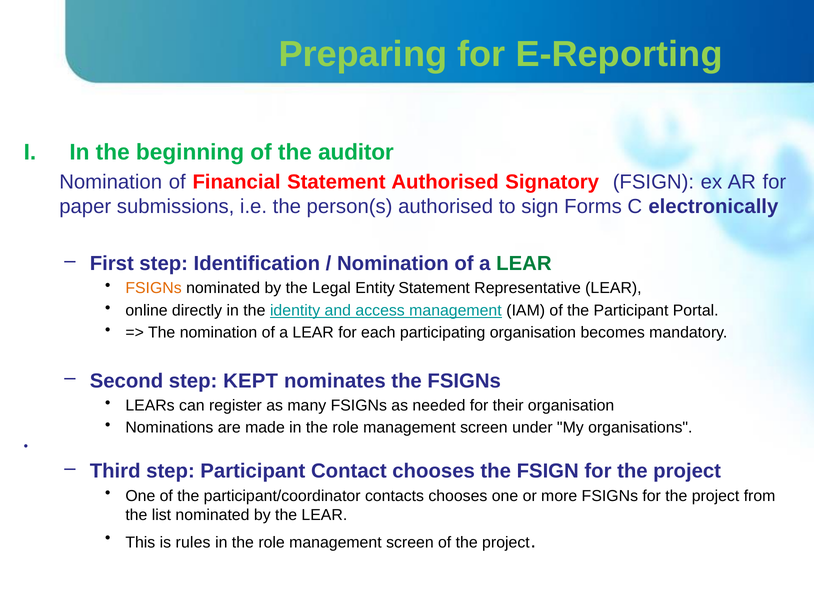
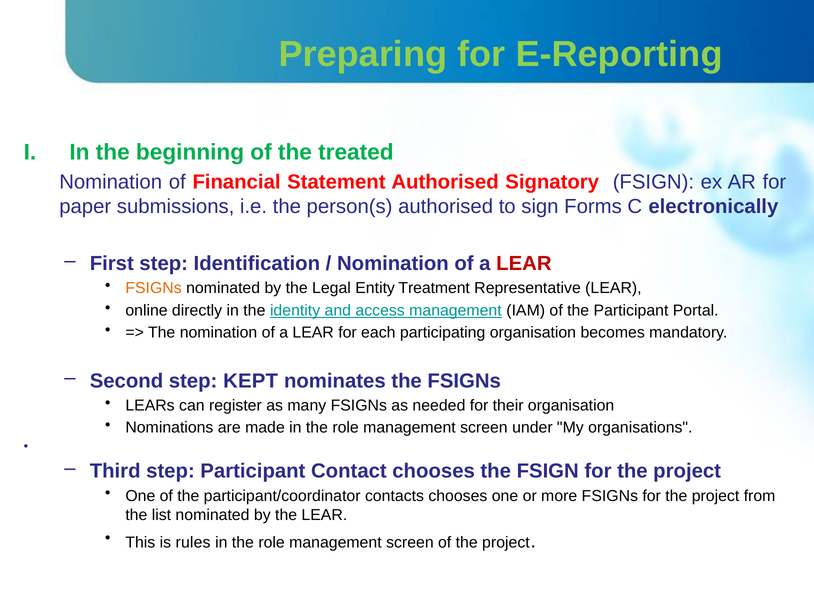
auditor: auditor -> treated (356, 152)
LEAR colour: green -> red (524, 263)
Entity Statement: Statement -> Treatment (434, 288)
